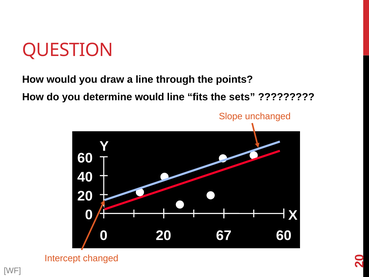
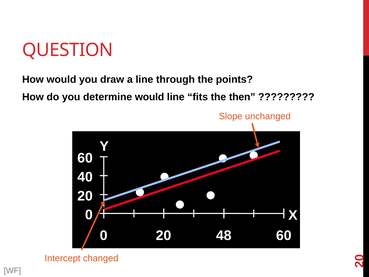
sets: sets -> then (242, 97)
67: 67 -> 48 (224, 235)
